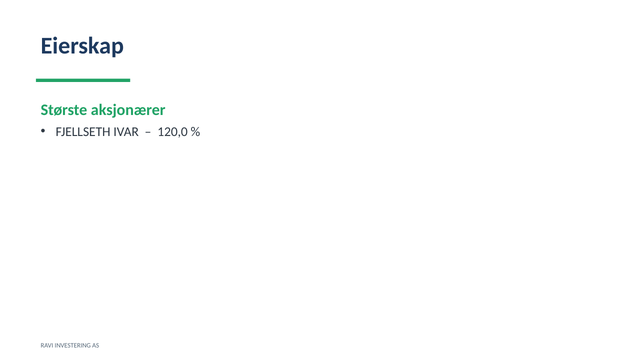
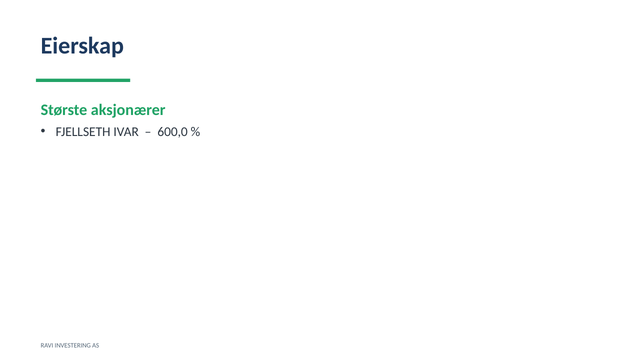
120,0: 120,0 -> 600,0 (173, 131)
